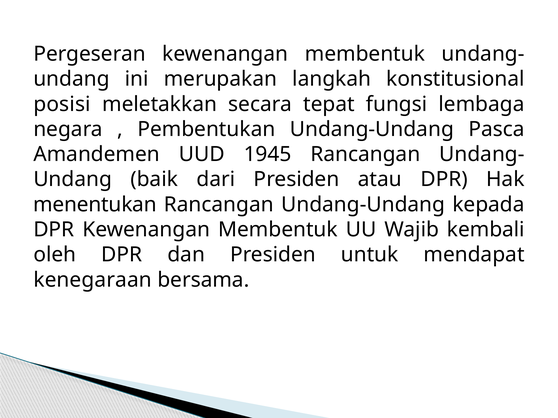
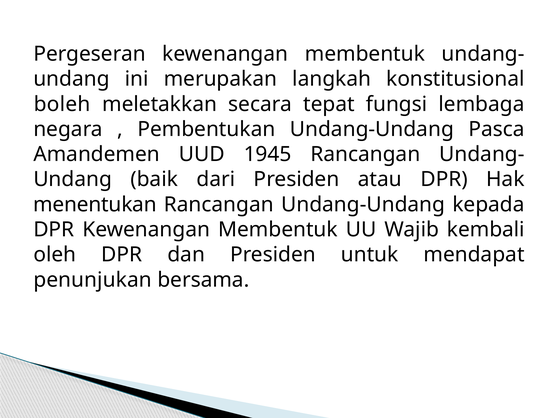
posisi: posisi -> boleh (62, 104)
kenegaraan: kenegaraan -> penunjukan (93, 280)
